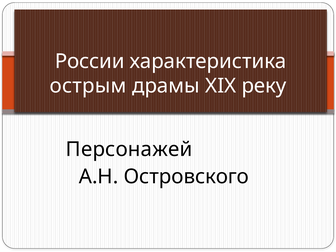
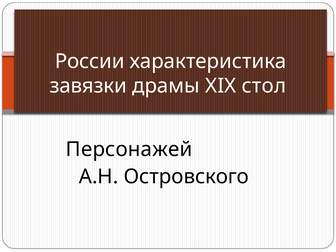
острым: острым -> завязки (88, 86)
реку: реку -> стол (264, 86)
